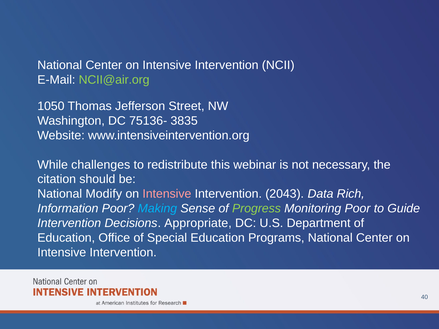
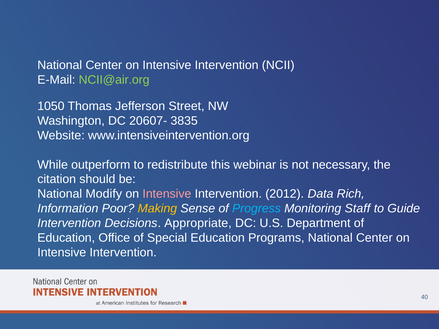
75136-: 75136- -> 20607- (148, 121)
challenges: challenges -> outperform (101, 165)
2043: 2043 -> 2012 (285, 194)
Making colour: light blue -> yellow (157, 209)
Progress colour: light green -> light blue (256, 209)
Monitoring Poor: Poor -> Staff (357, 209)
